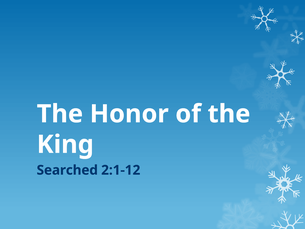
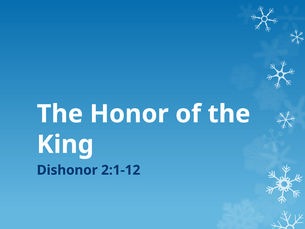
Searched: Searched -> Dishonor (67, 170)
